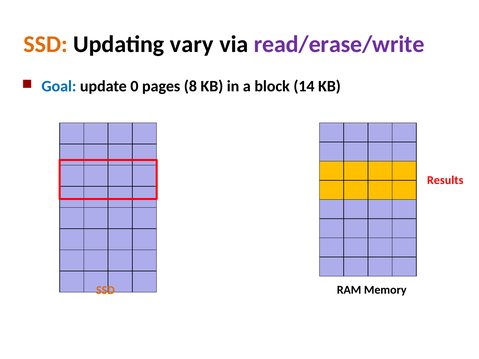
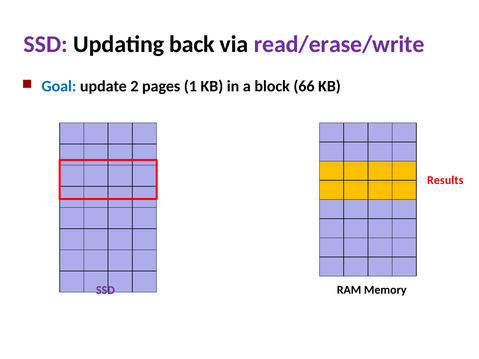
SSD colour: orange -> purple (46, 44)
vary: vary -> back (192, 44)
0: 0 -> 2 (134, 86)
8: 8 -> 1 (190, 86)
14: 14 -> 66 (304, 86)
SSD colour: orange -> purple (105, 290)
